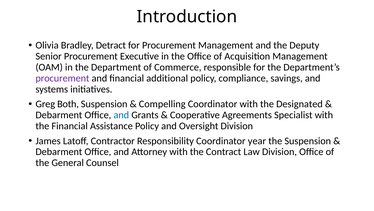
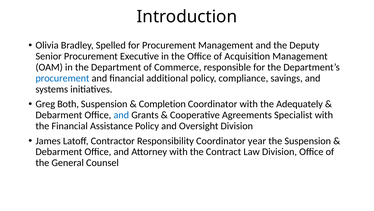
Detract: Detract -> Spelled (111, 45)
procurement colour: purple -> blue (62, 78)
Compelling: Compelling -> Completion (162, 104)
Designated: Designated -> Adequately (300, 104)
